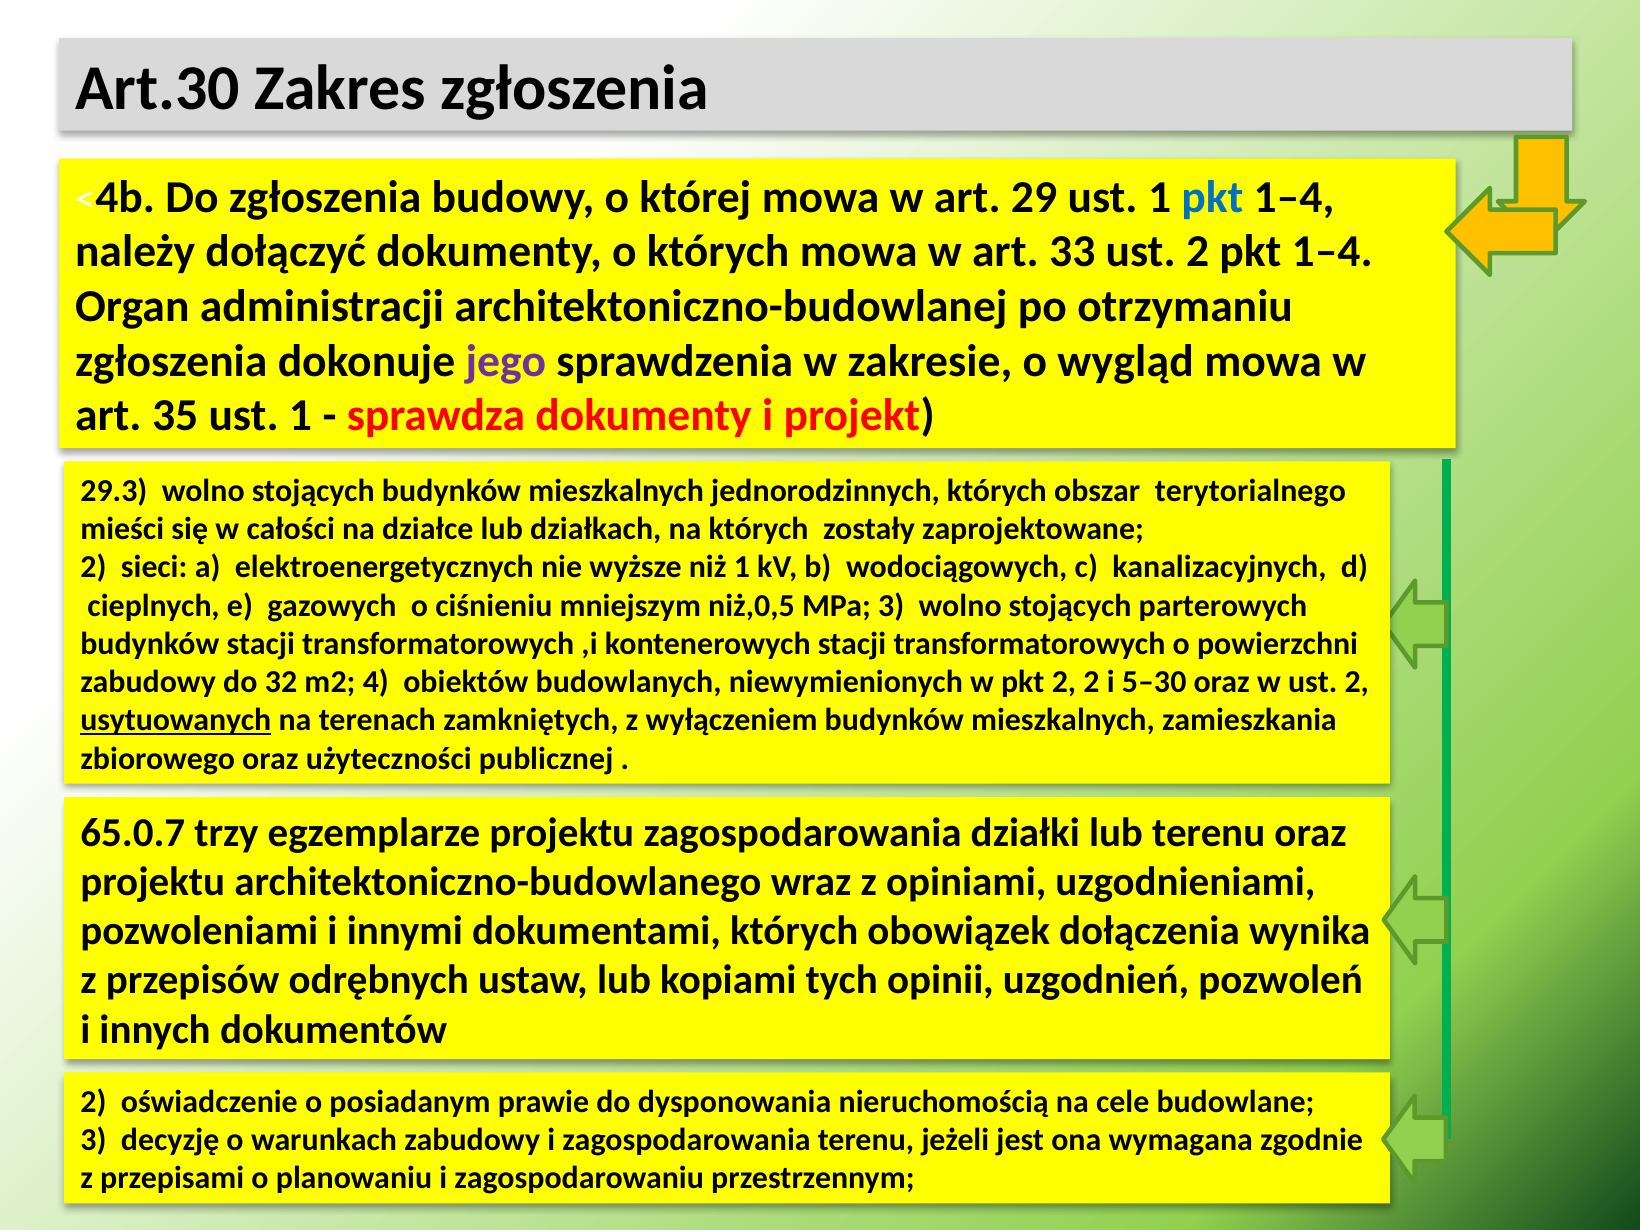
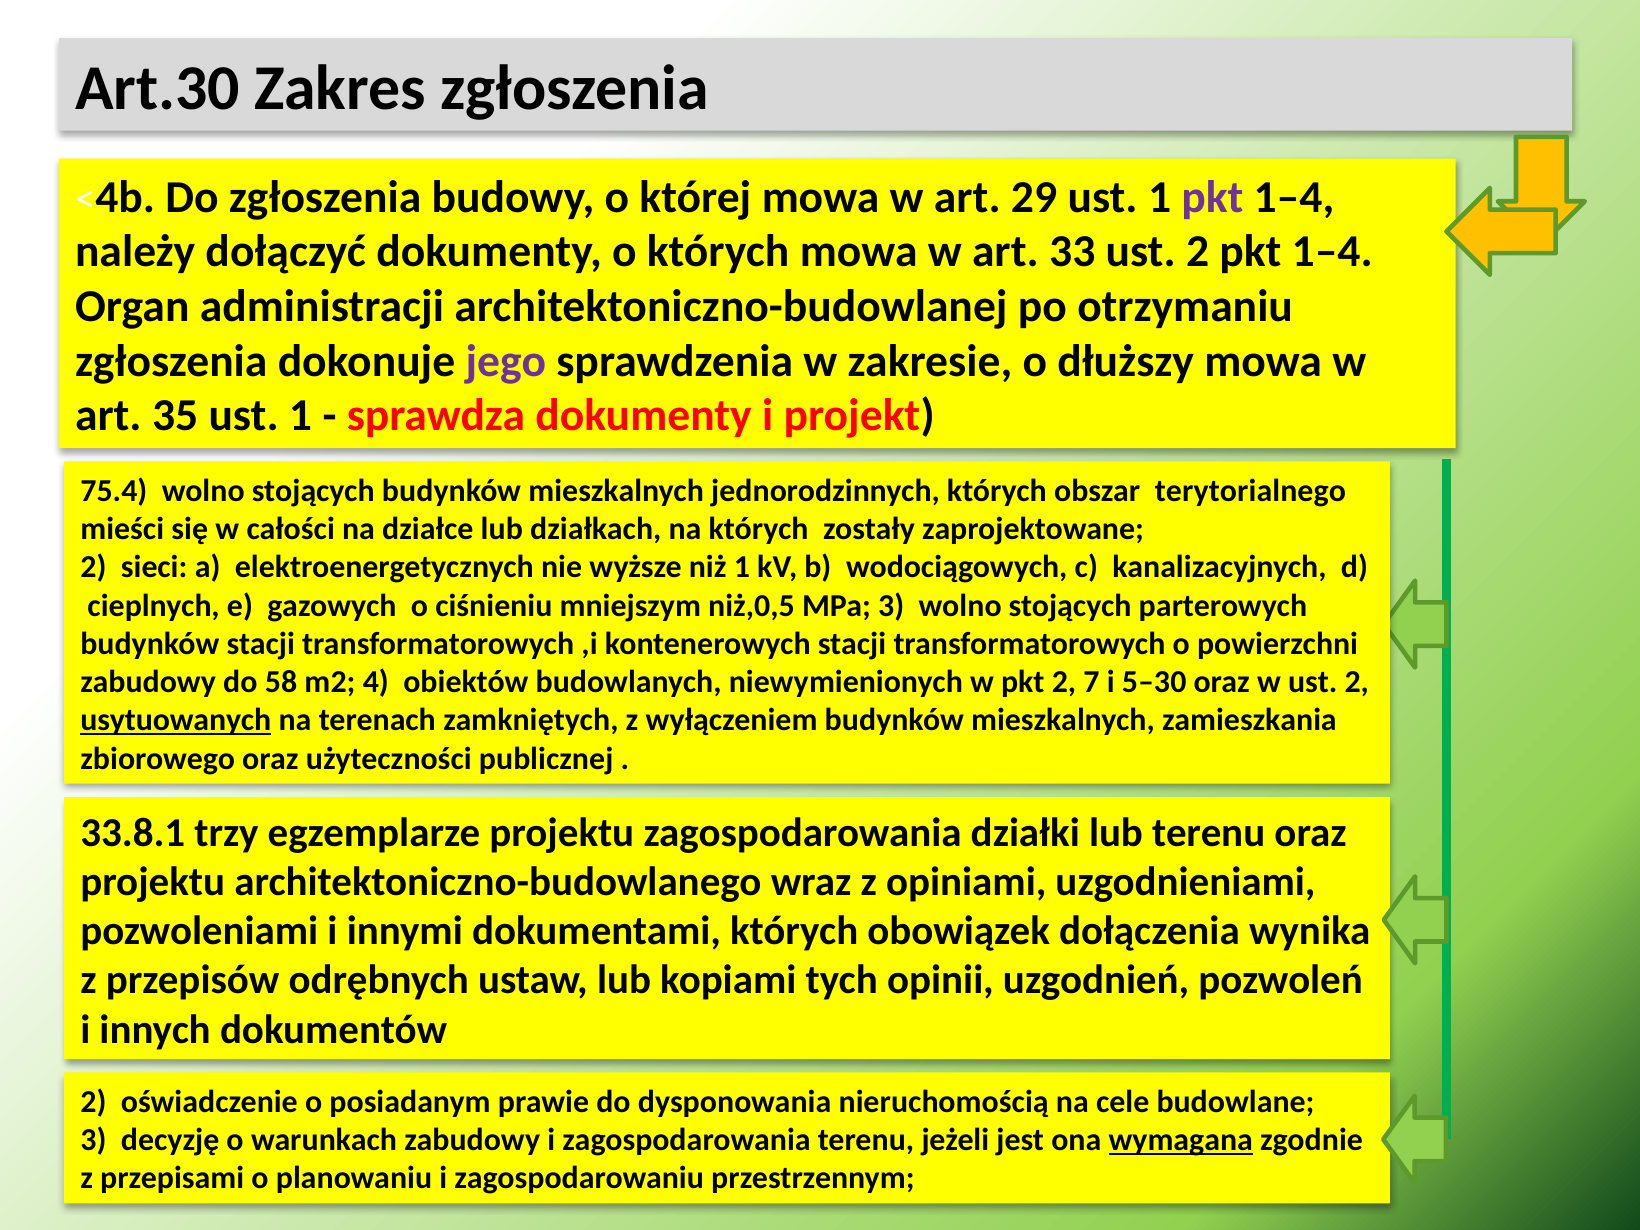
pkt colour: blue -> purple (1212, 197)
wygląd: wygląd -> dłuższy (1126, 361)
29.3: 29.3 -> 75.4 (114, 491)
32: 32 -> 58 (281, 682)
2 2: 2 -> 7 (1092, 682)
65.0.7: 65.0.7 -> 33.8.1 (133, 833)
wymagana underline: none -> present (1181, 1140)
